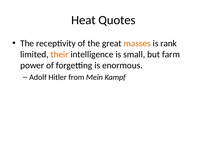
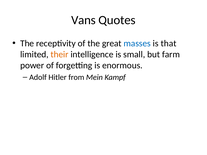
Heat: Heat -> Vans (83, 20)
masses colour: orange -> blue (137, 43)
rank: rank -> that (169, 43)
